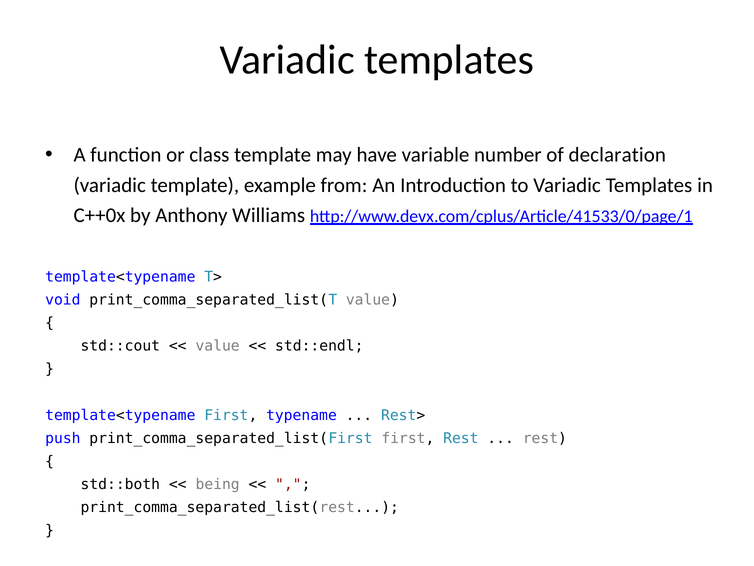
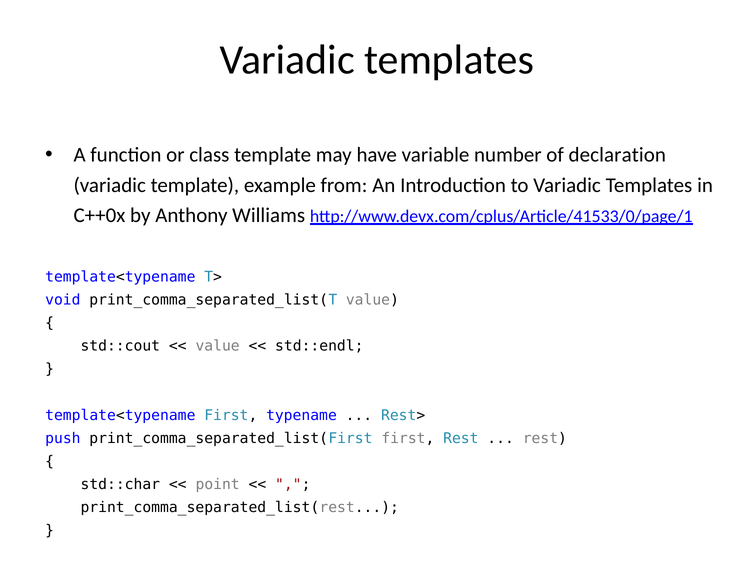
std::both: std::both -> std::char (120, 484)
being: being -> point (218, 484)
